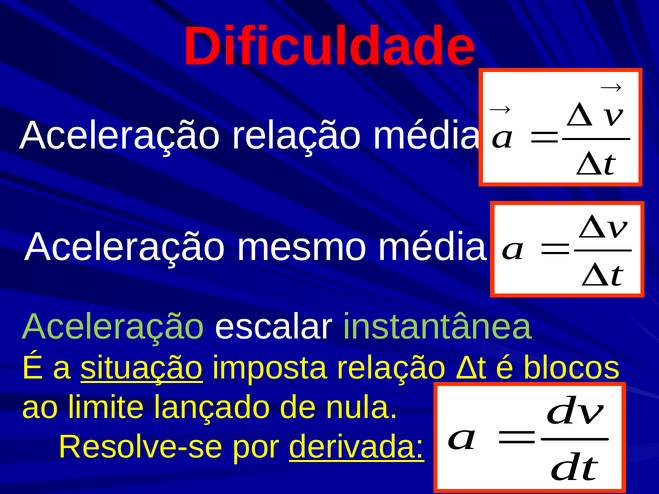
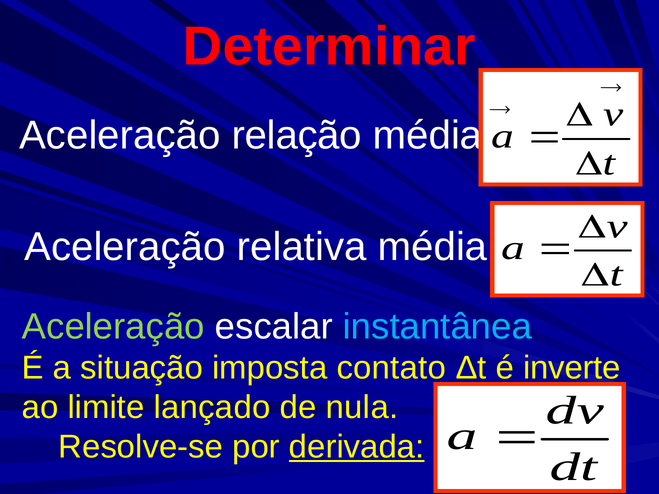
Dificuldade: Dificuldade -> Determinar (329, 47)
mesmo: mesmo -> relativa (302, 247)
instantânea colour: light green -> light blue (437, 327)
situação underline: present -> none (142, 368)
imposta relação: relação -> contato (391, 368)
blocos: blocos -> inverte (572, 368)
